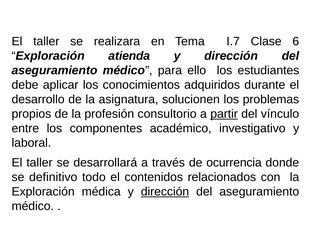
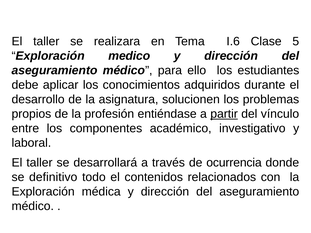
I.7: I.7 -> I.6 (233, 41)
6: 6 -> 5 (296, 41)
atienda: atienda -> medico (129, 56)
consultorio: consultorio -> entiéndase (167, 114)
dirección underline: present -> none (165, 192)
